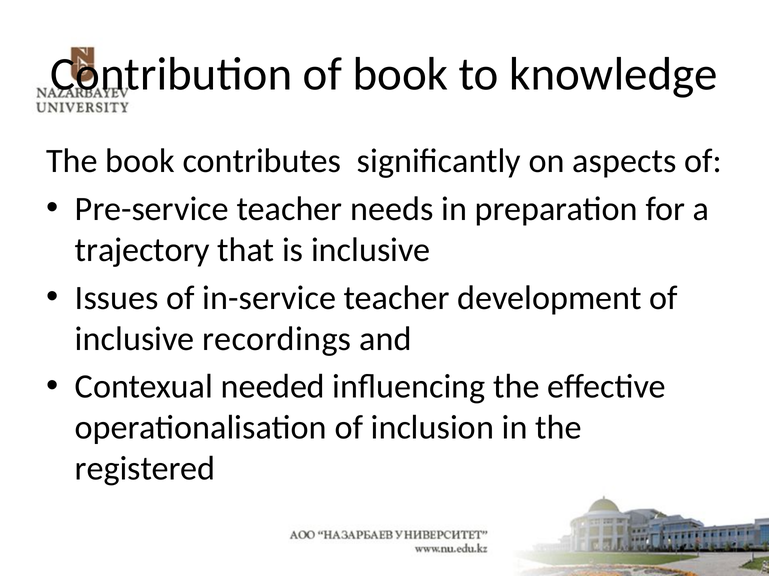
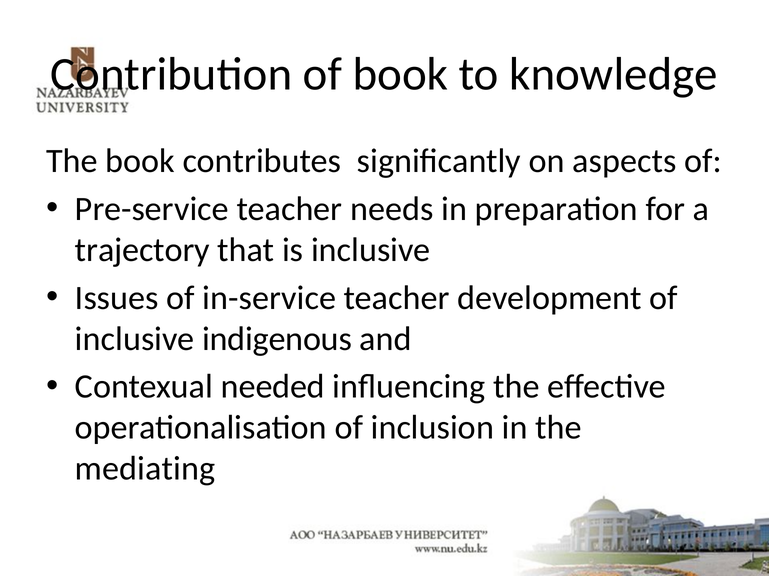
recordings: recordings -> indigenous (277, 339)
registered: registered -> mediating (145, 469)
